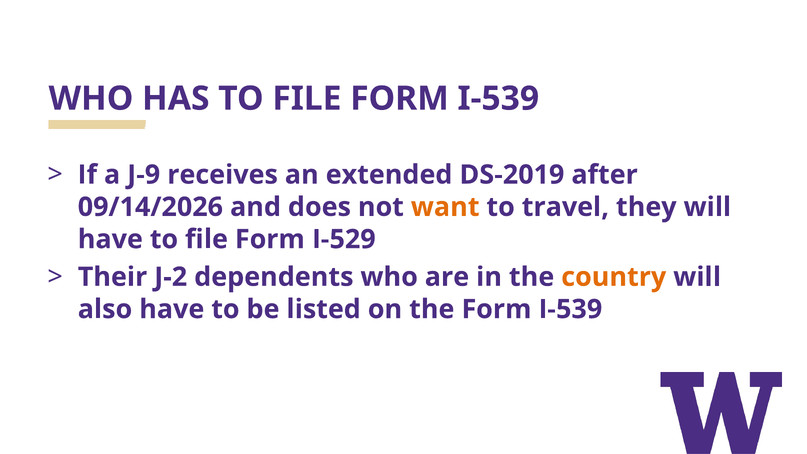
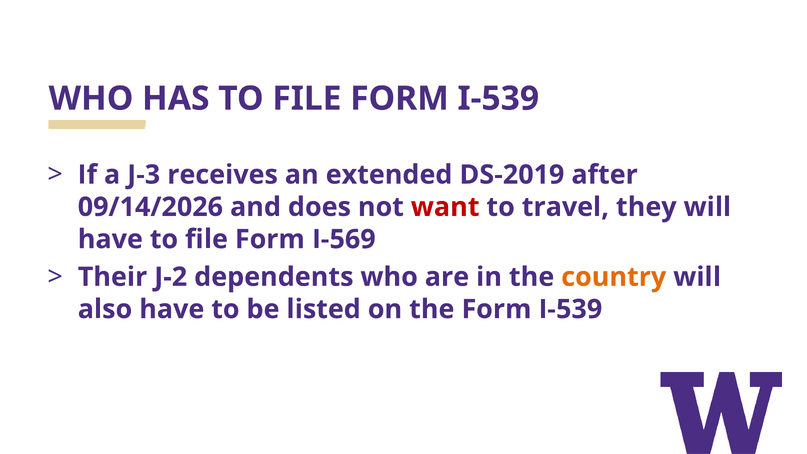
J-9: J-9 -> J-3 (144, 175)
want colour: orange -> red (445, 207)
I-529: I-529 -> I-569 (344, 239)
